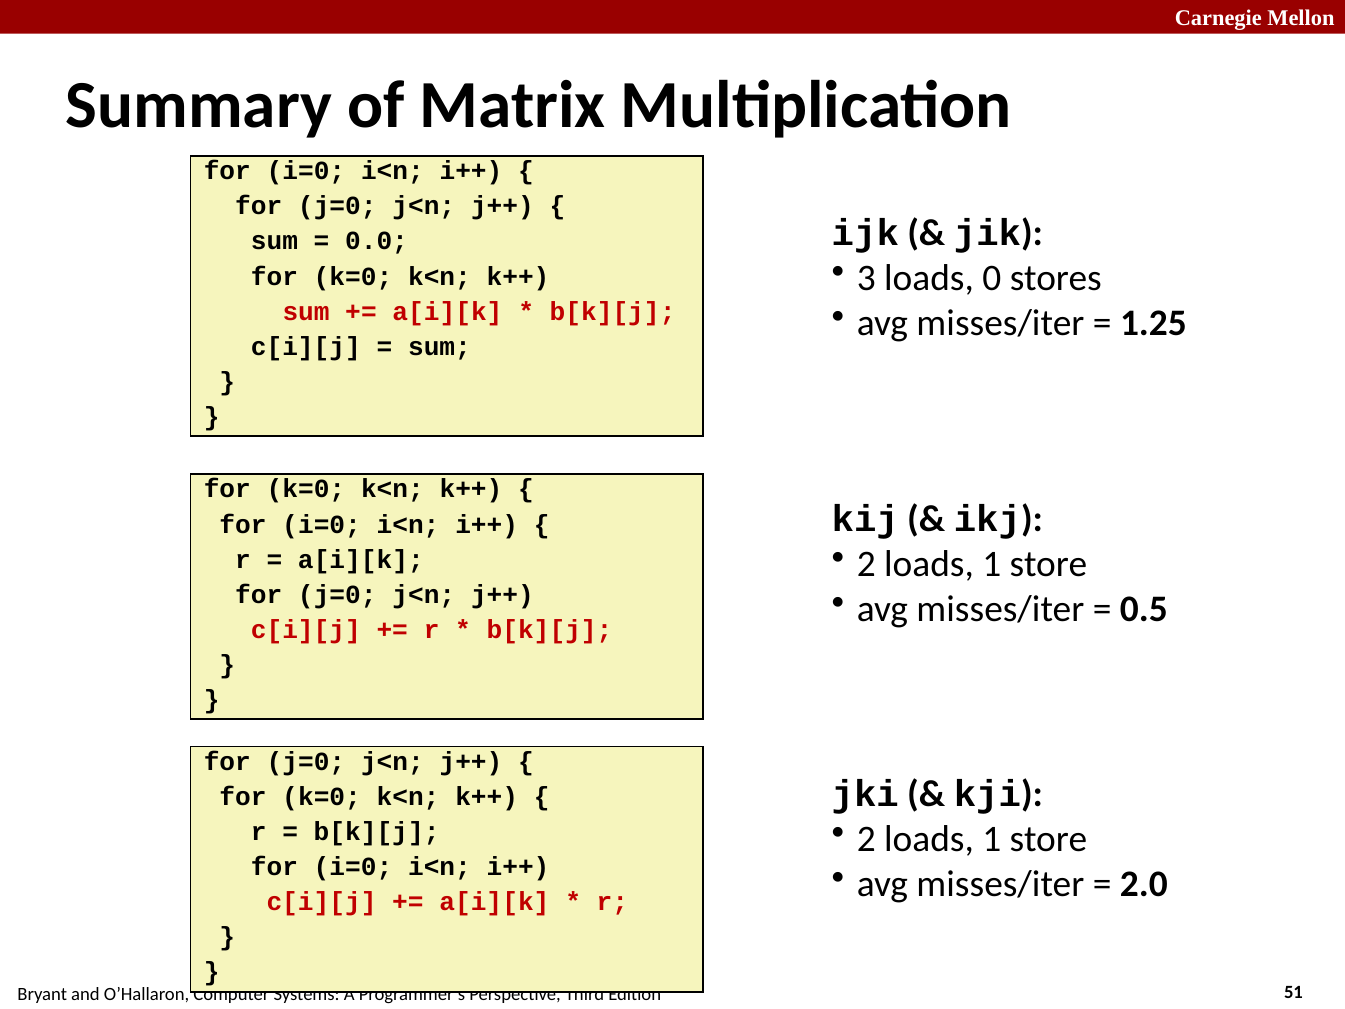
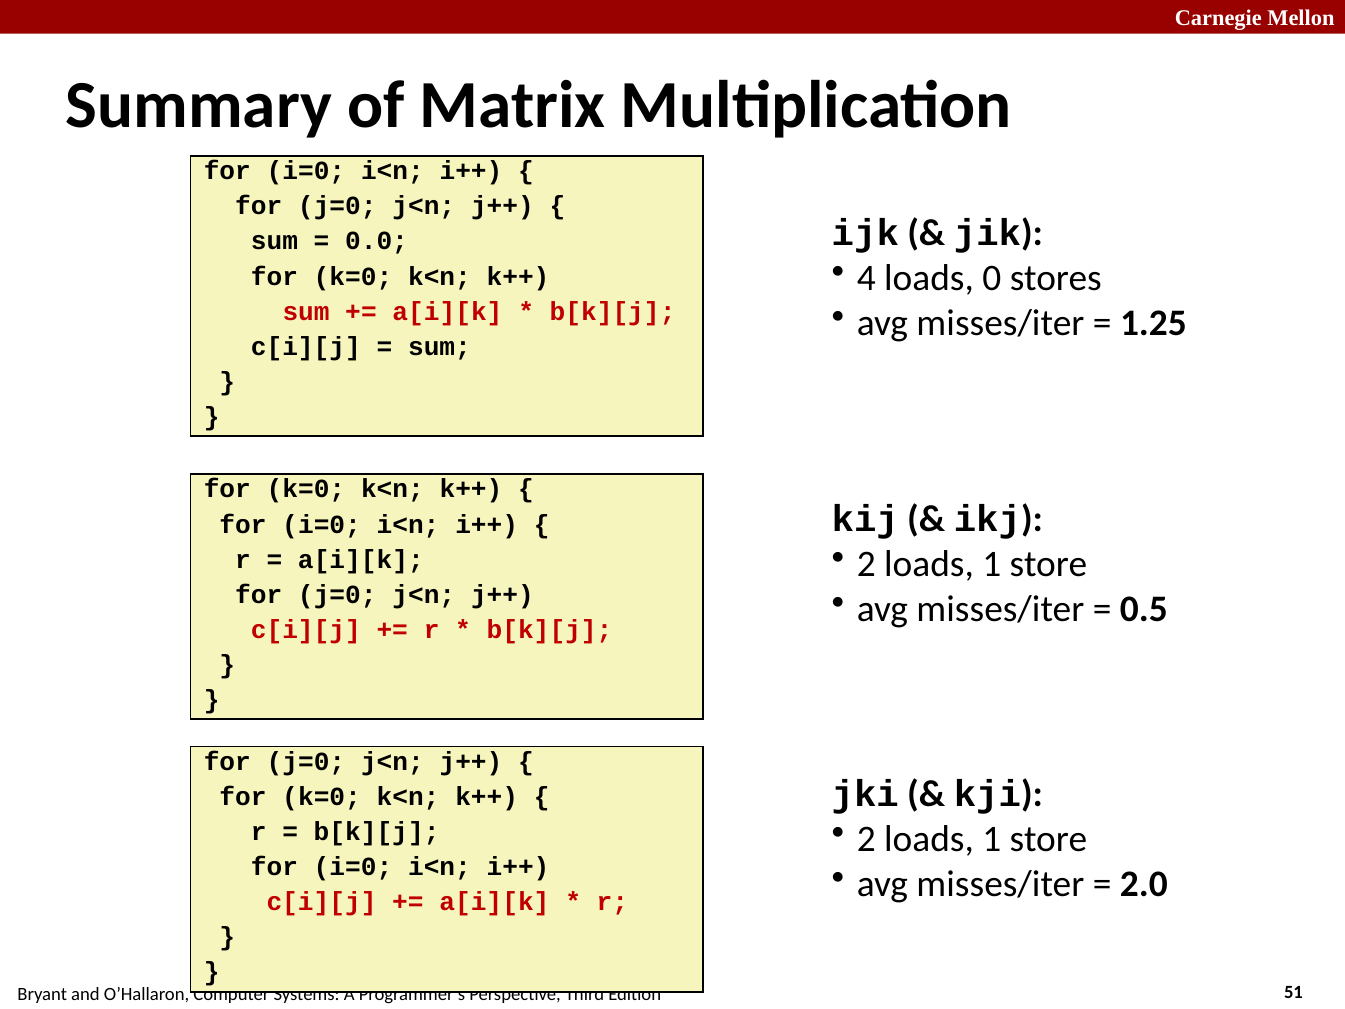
3: 3 -> 4 (866, 278)
